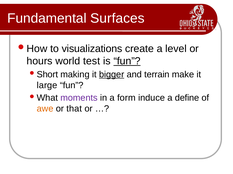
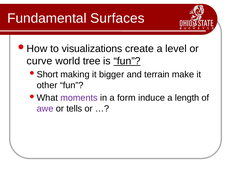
hours: hours -> curve (40, 61)
test: test -> tree (92, 61)
bigger underline: present -> none (112, 75)
large: large -> other (47, 86)
define: define -> length (187, 98)
awe colour: orange -> purple (45, 109)
that: that -> tells (74, 109)
